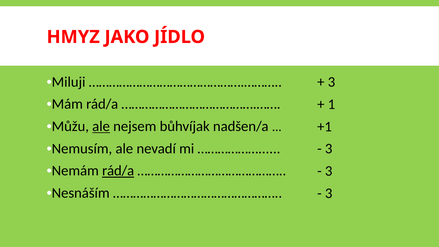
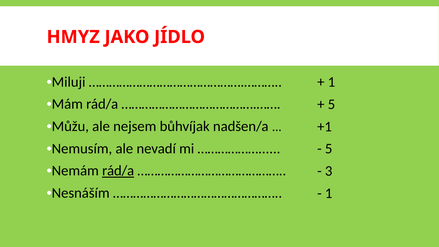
3: 3 -> 1 (331, 82)
1: 1 -> 5 (331, 104)
ale underline: present -> none (101, 126)
3: 3 -> 5 (329, 149)
3: 3 -> 1 (329, 193)
